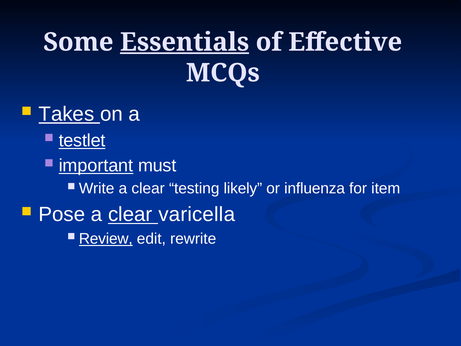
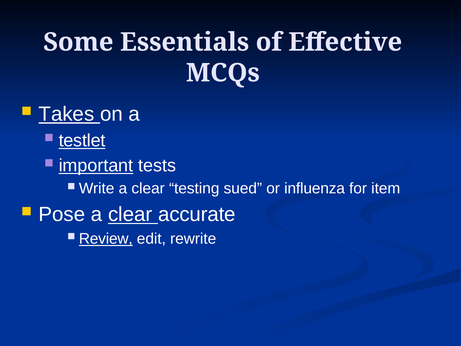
Essentials underline: present -> none (185, 42)
must: must -> tests (157, 166)
likely: likely -> sued (243, 188)
varicella: varicella -> accurate (197, 214)
